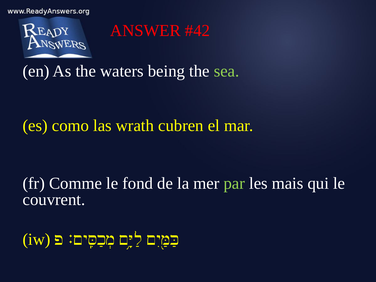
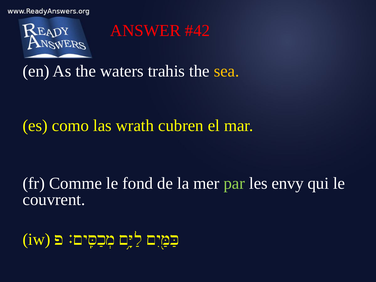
being: being -> trahis (166, 71)
sea colour: light green -> yellow (227, 71)
mais: mais -> envy (288, 183)
